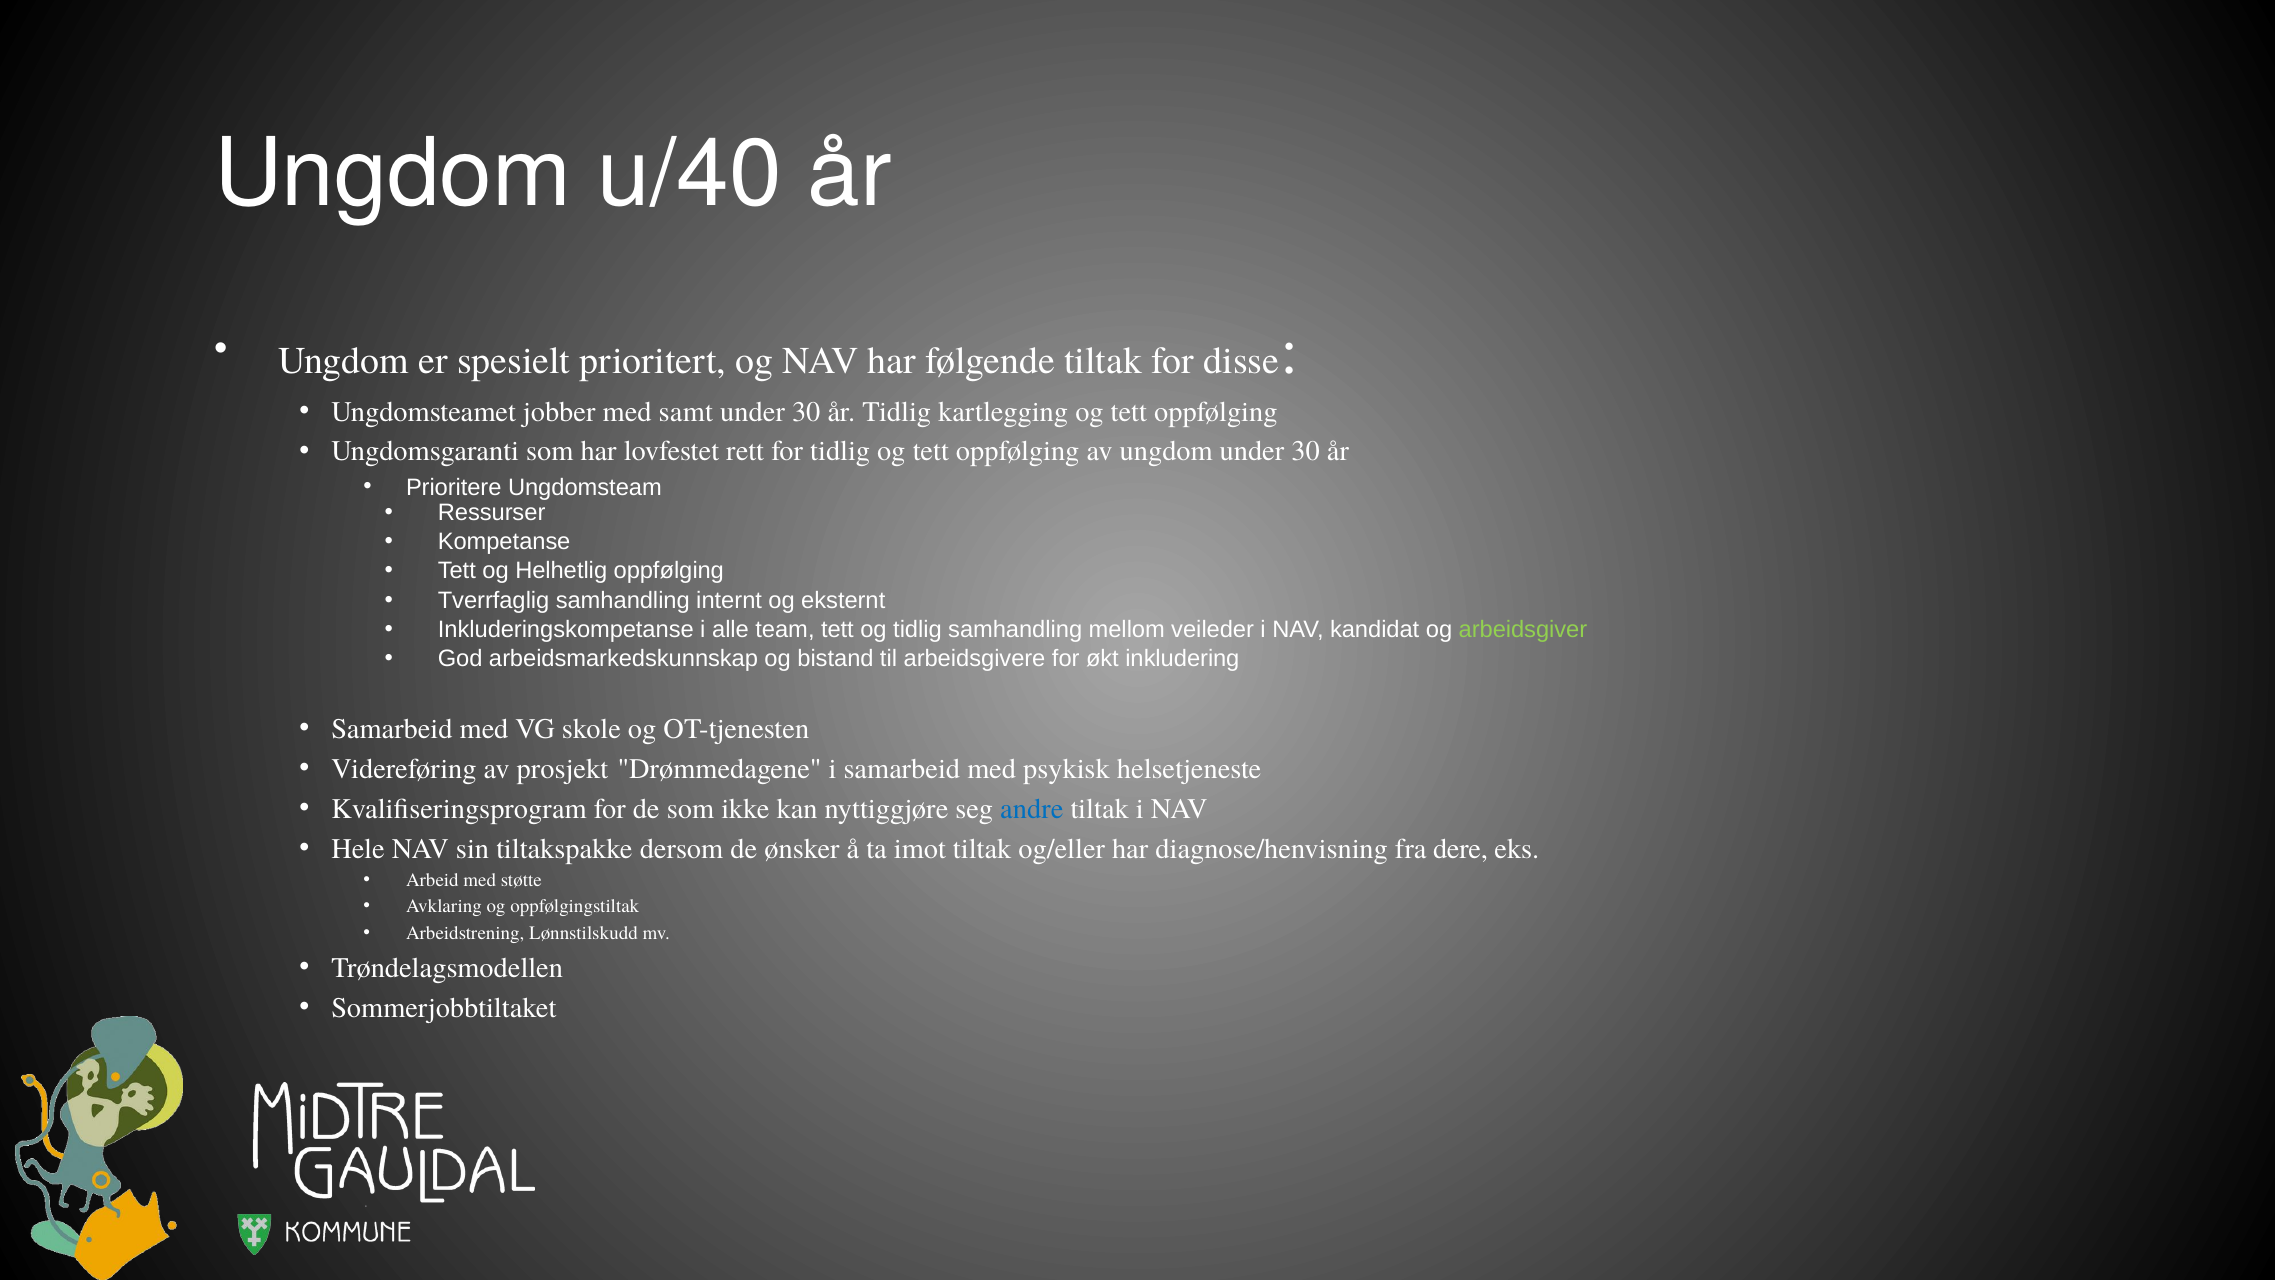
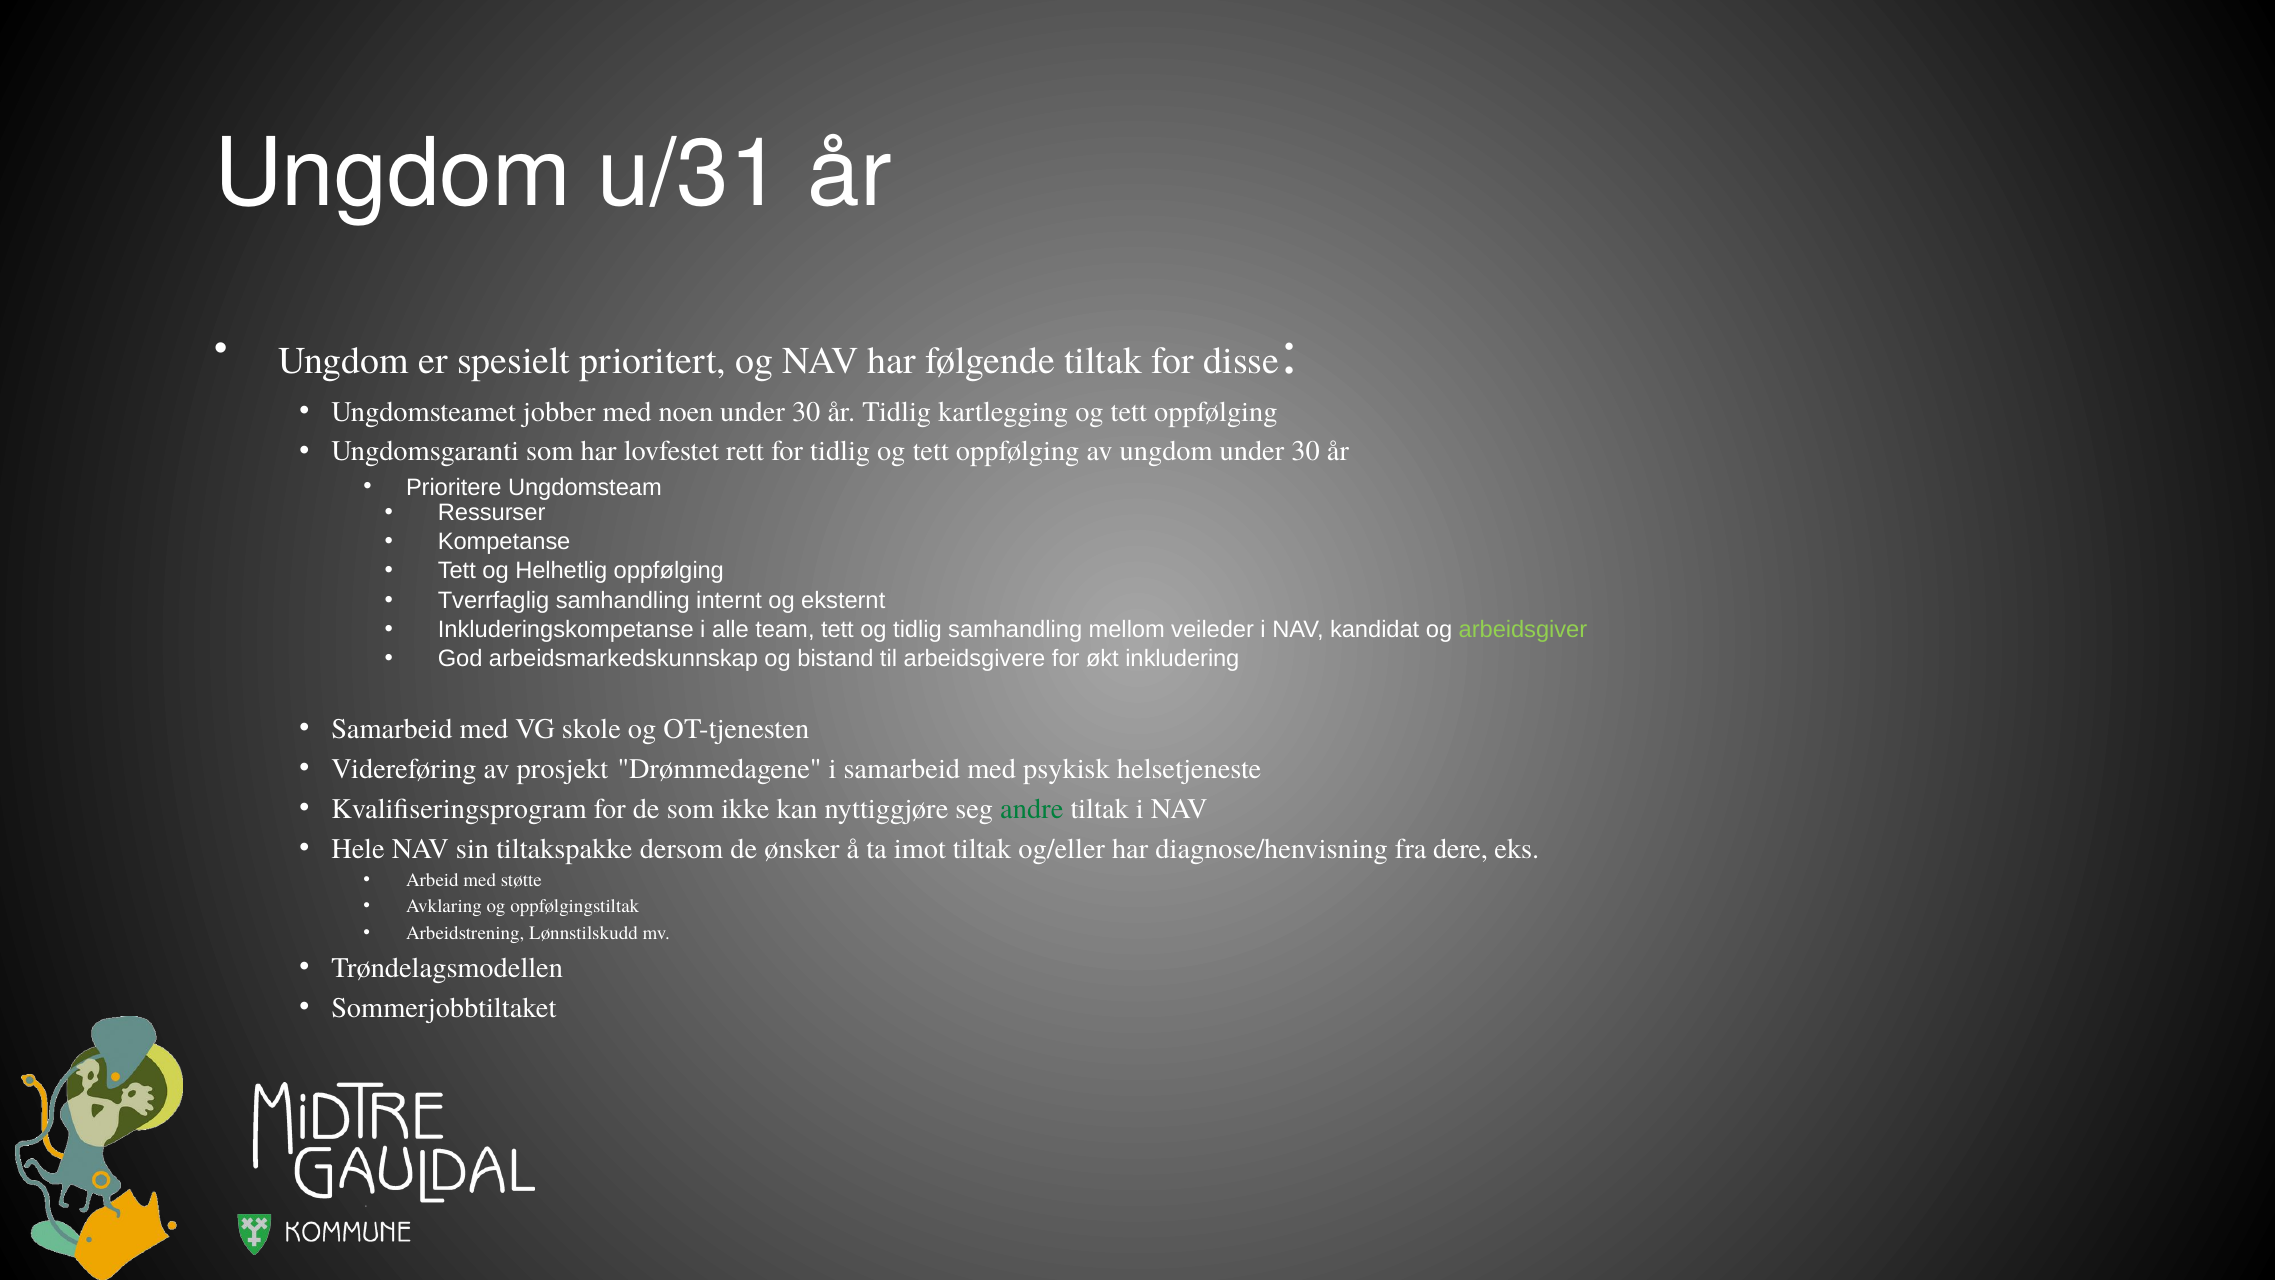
u/40: u/40 -> u/31 (690, 174)
samt: samt -> noen (686, 412)
andre colour: blue -> green (1032, 809)
